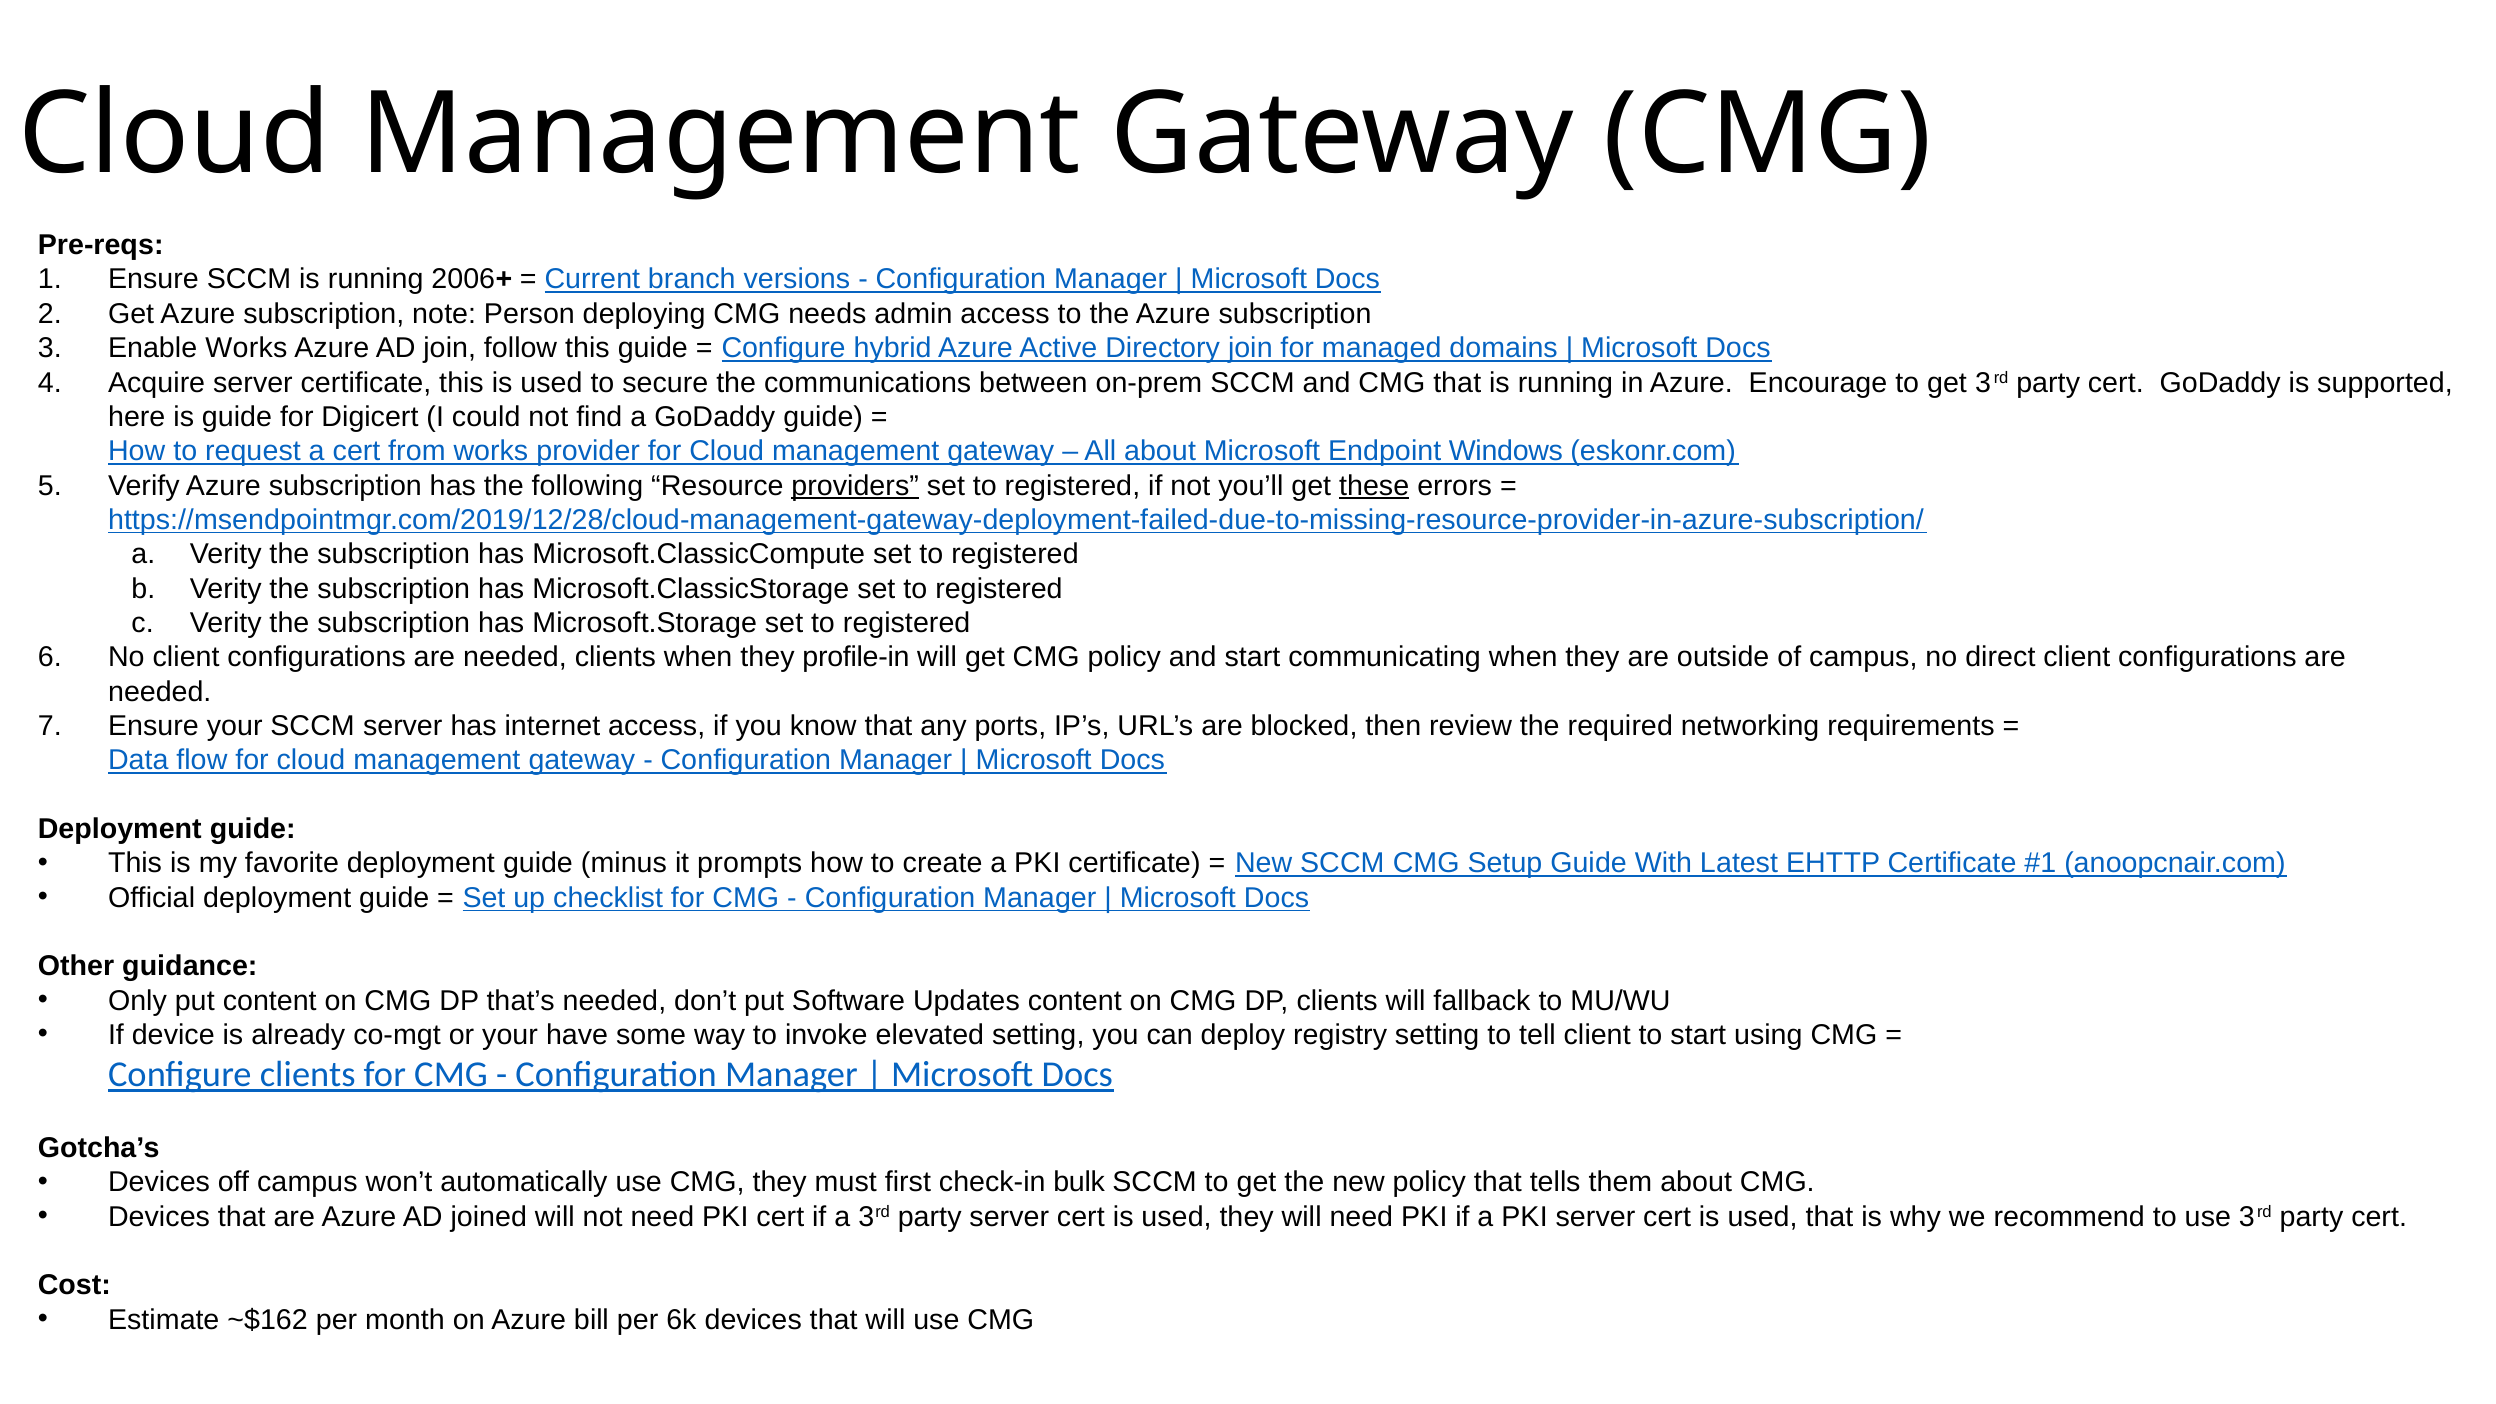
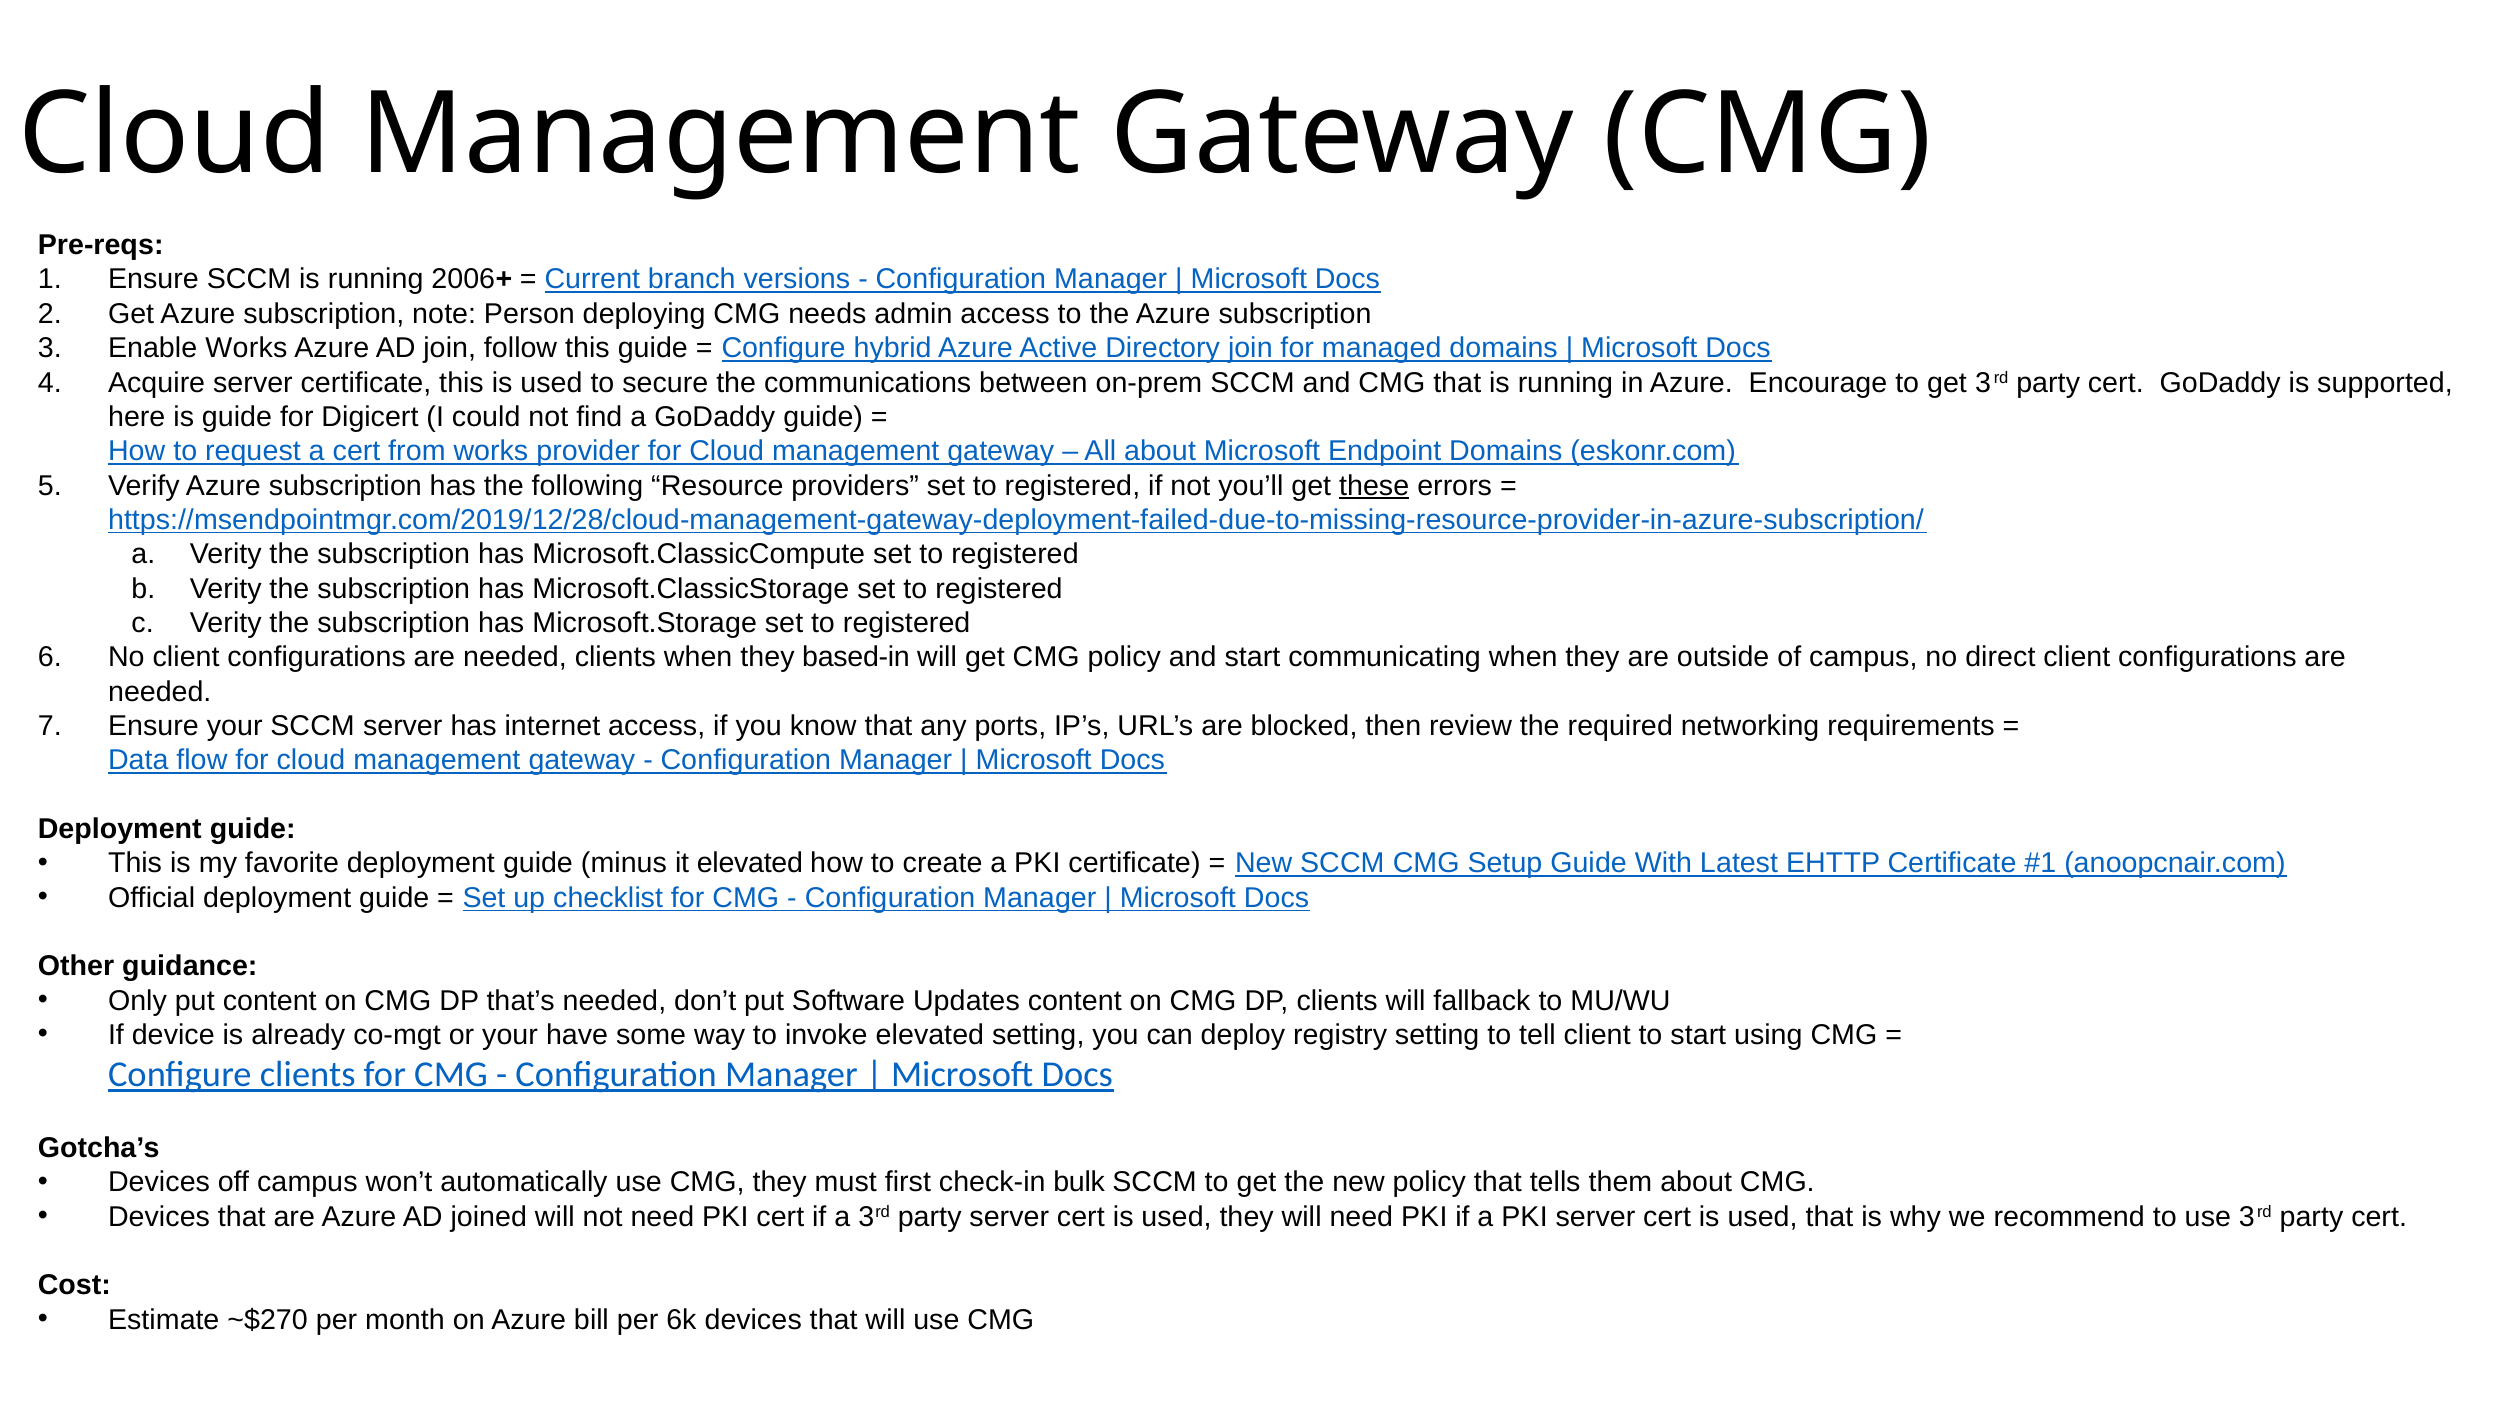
Endpoint Windows: Windows -> Domains (1506, 451)
providers underline: present -> none (855, 486)
profile-in: profile-in -> based-in (856, 657)
it prompts: prompts -> elevated (750, 863)
~$162: ~$162 -> ~$270 (268, 1320)
